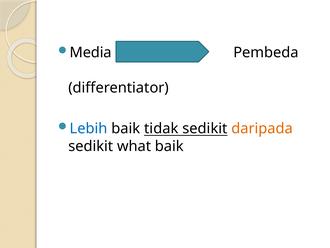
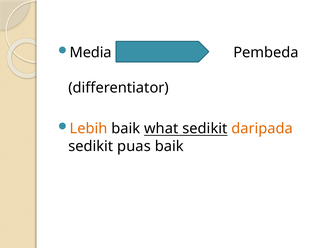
Lebih colour: blue -> orange (89, 128)
tidak: tidak -> what (161, 128)
what: what -> puas (134, 146)
